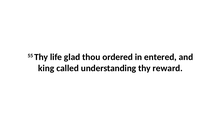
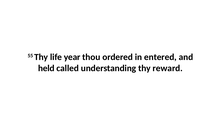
glad: glad -> year (72, 57)
king: king -> held (46, 68)
